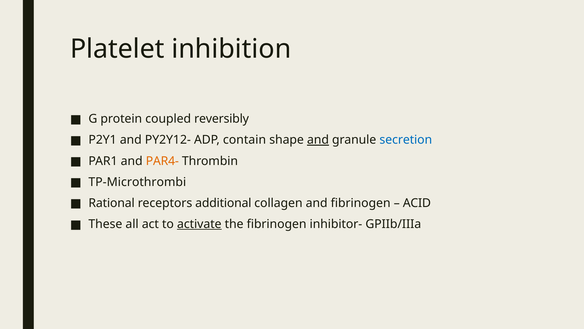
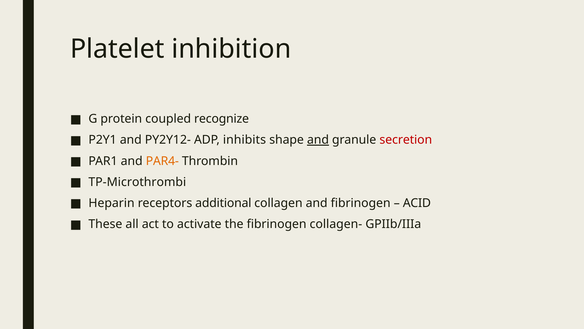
reversibly: reversibly -> recognize (222, 119)
contain: contain -> inhibits (244, 140)
secretion colour: blue -> red (406, 140)
Rational: Rational -> Heparin (112, 203)
activate underline: present -> none (199, 224)
inhibitor-: inhibitor- -> collagen- (336, 224)
